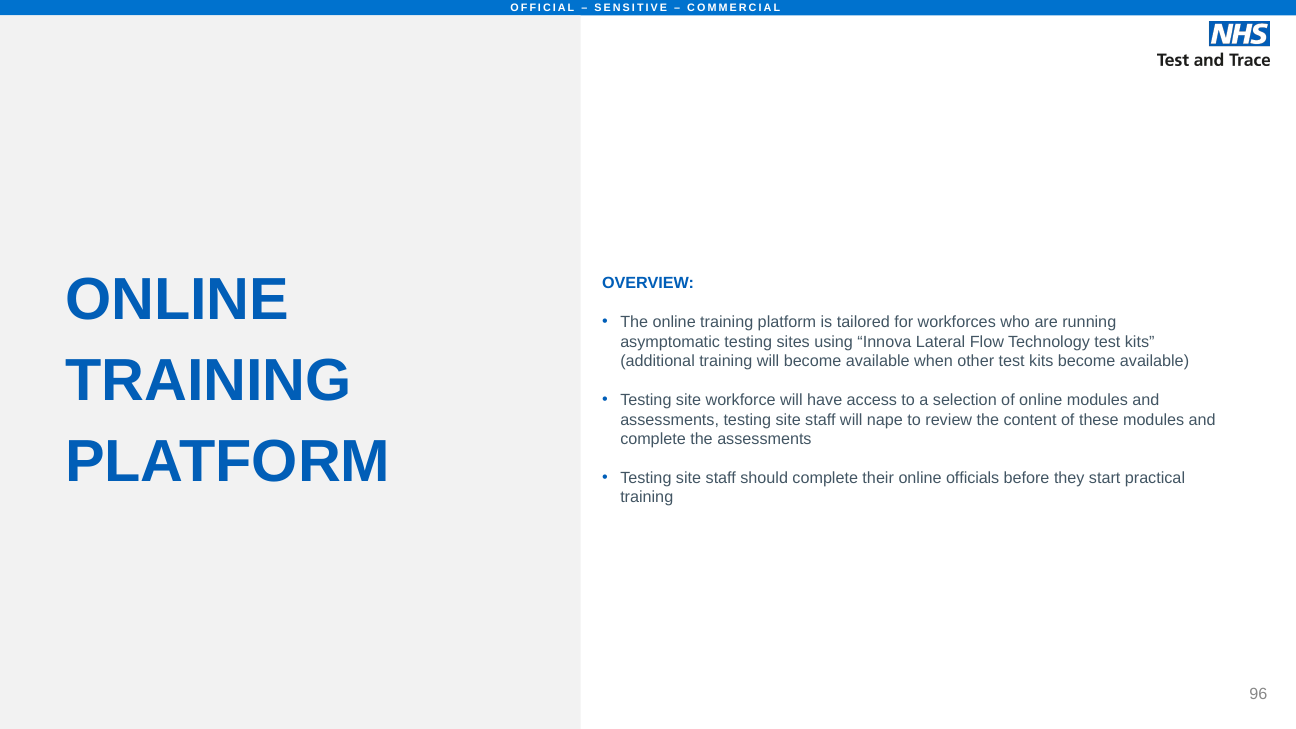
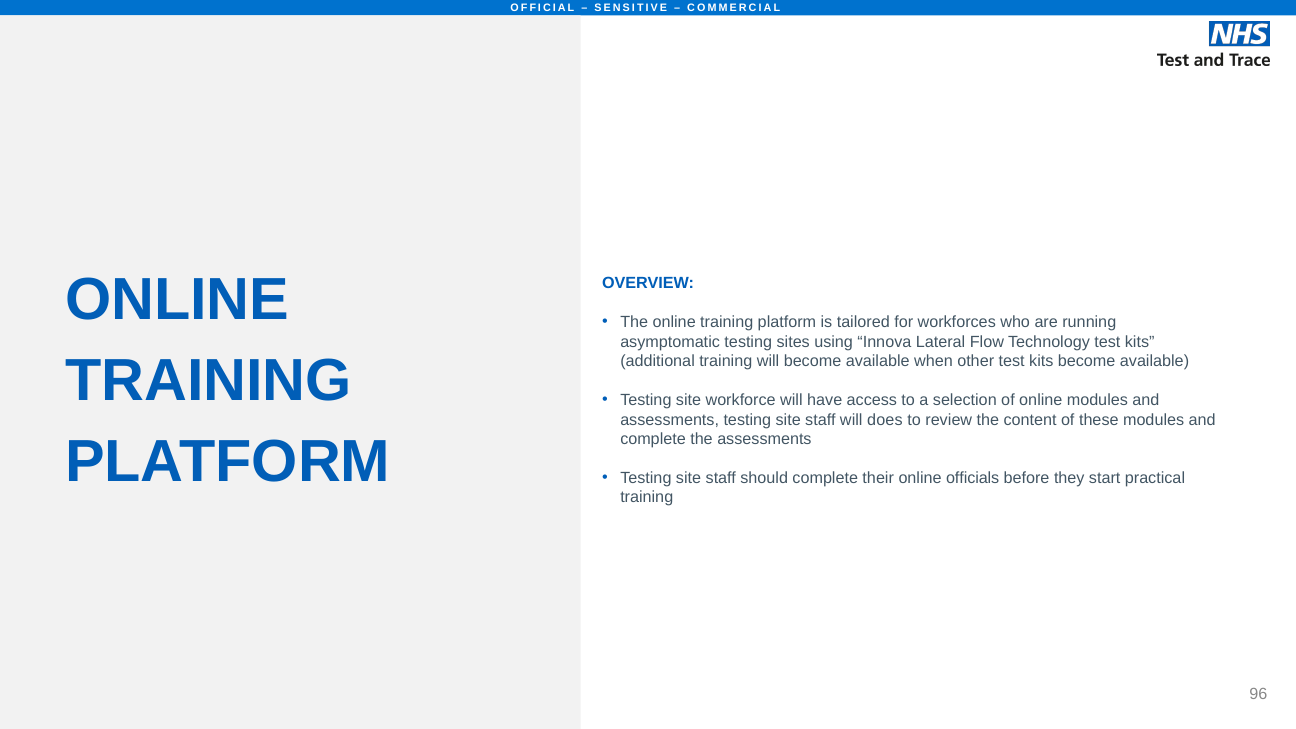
nape: nape -> does (885, 420)
